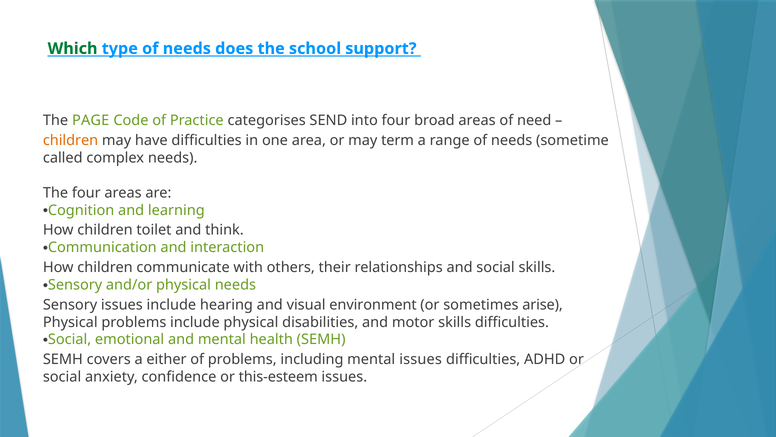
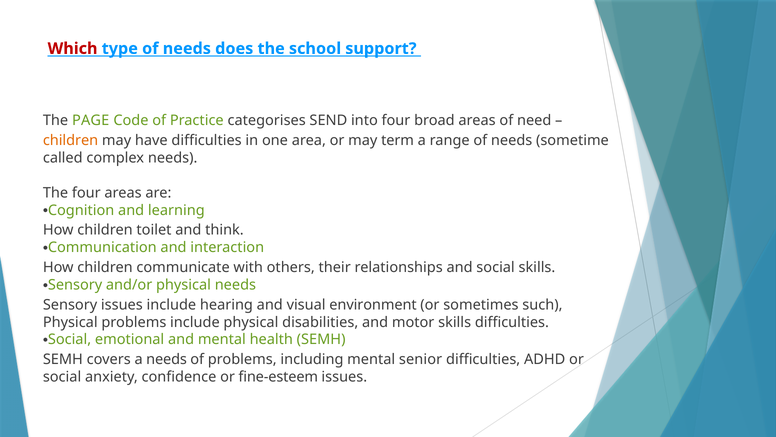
Which colour: green -> red (73, 49)
arise: arise -> such (542, 304)
a either: either -> needs (167, 359)
mental issues: issues -> senior (421, 359)
this-esteem: this-esteem -> fine-esteem (278, 377)
